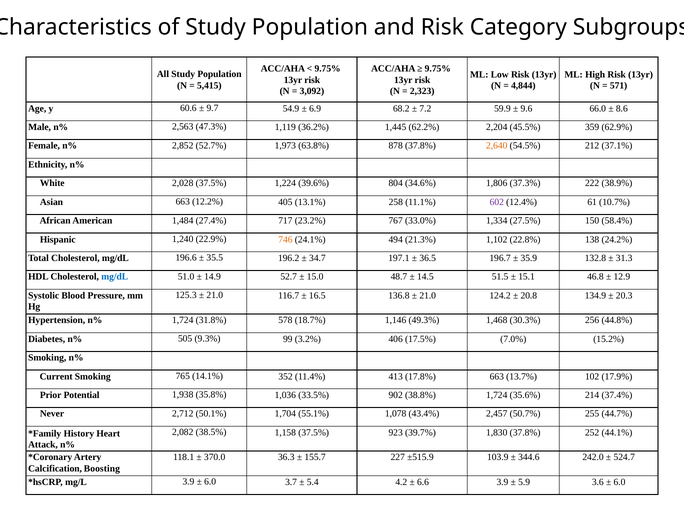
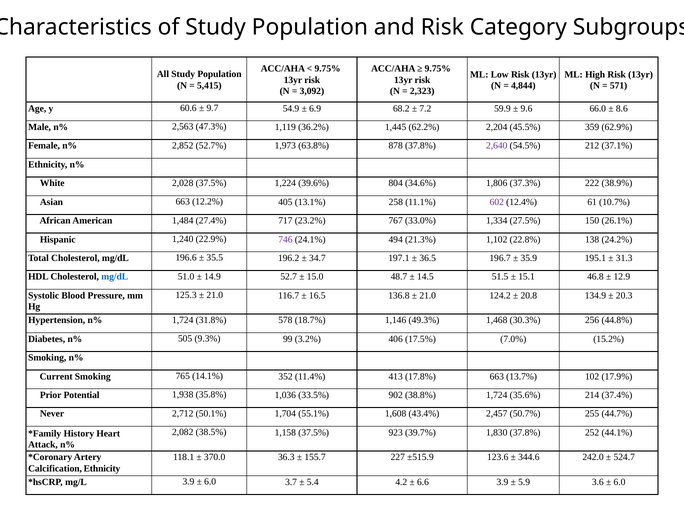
2,640 colour: orange -> purple (497, 146)
58.4%: 58.4% -> 26.1% (617, 221)
746 colour: orange -> purple (285, 239)
132.8: 132.8 -> 195.1 (595, 258)
1,078: 1,078 -> 1,608 (396, 414)
103.9: 103.9 -> 123.6 (498, 457)
Calcification Boosting: Boosting -> Ethnicity (102, 469)
